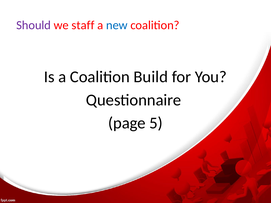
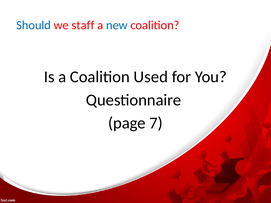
Should colour: purple -> blue (34, 25)
Build: Build -> Used (151, 77)
5: 5 -> 7 (156, 123)
